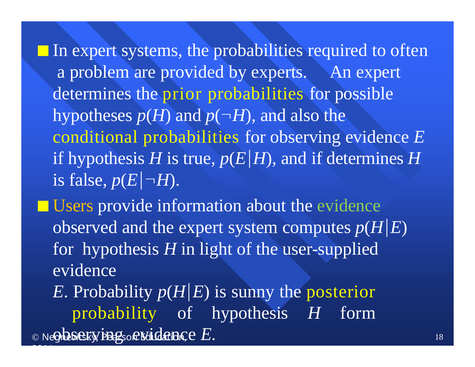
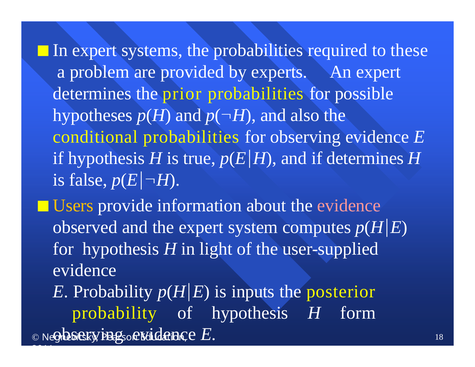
often: often -> these (409, 50)
evidence colour: light green -> pink (349, 206)
sunny: sunny -> inputs (253, 291)
